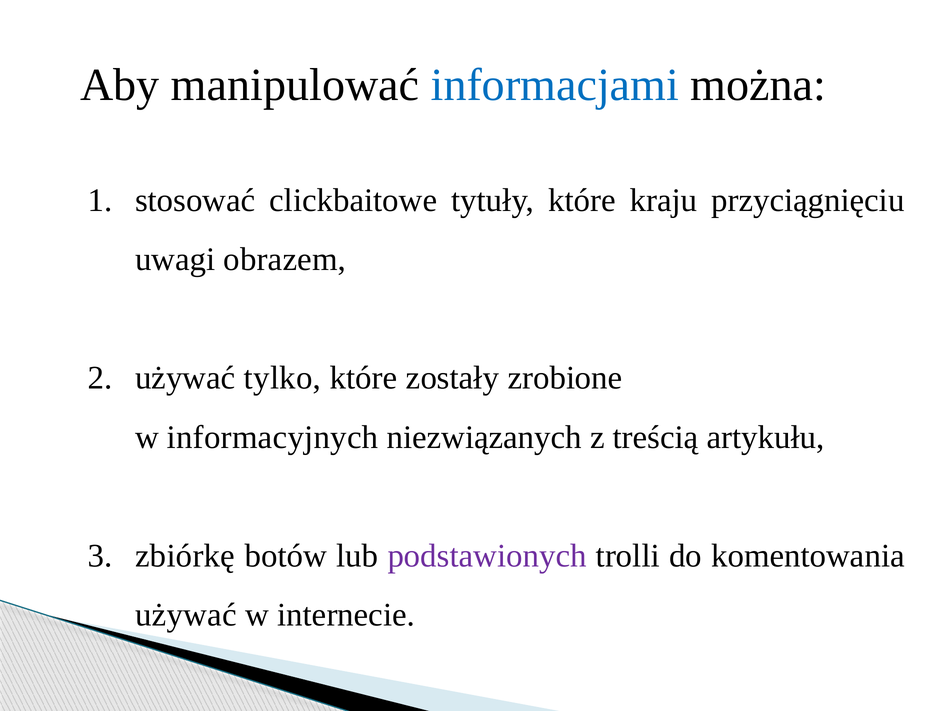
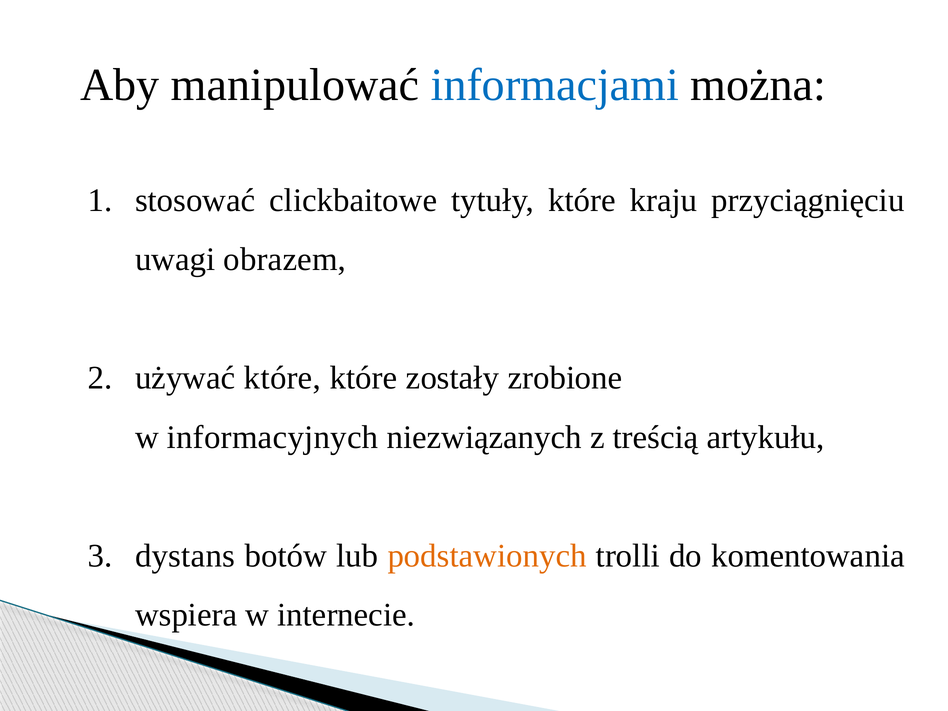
używać tylko: tylko -> które (282, 378)
zbiórkę: zbiórkę -> dystans (185, 556)
podstawionych colour: purple -> orange (487, 556)
używać: używać -> wspiera (186, 615)
